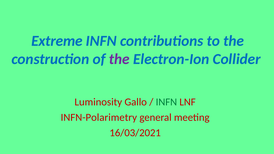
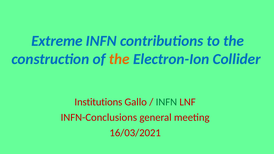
the colour: purple -> orange (119, 59)
Luminosity: Luminosity -> Institutions (98, 102)
INFN-Polarimetry: INFN-Polarimetry -> INFN-Conclusions (99, 117)
